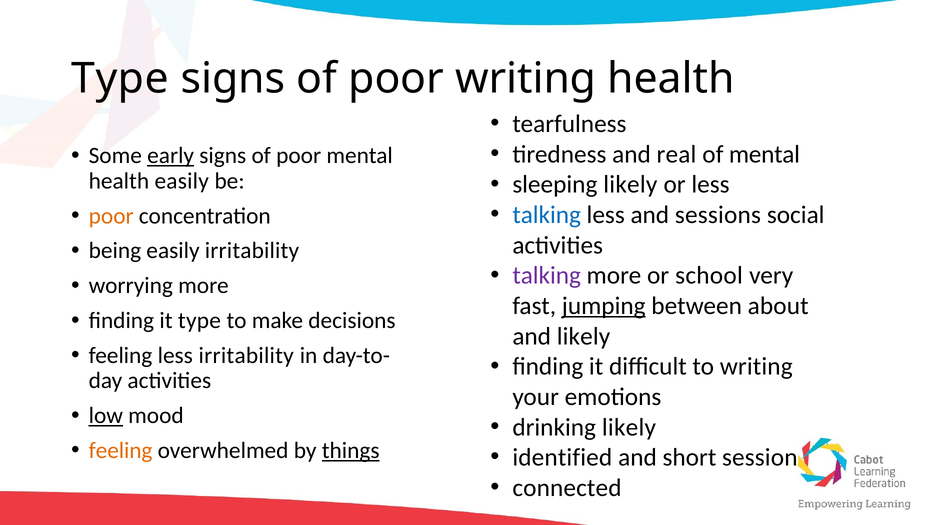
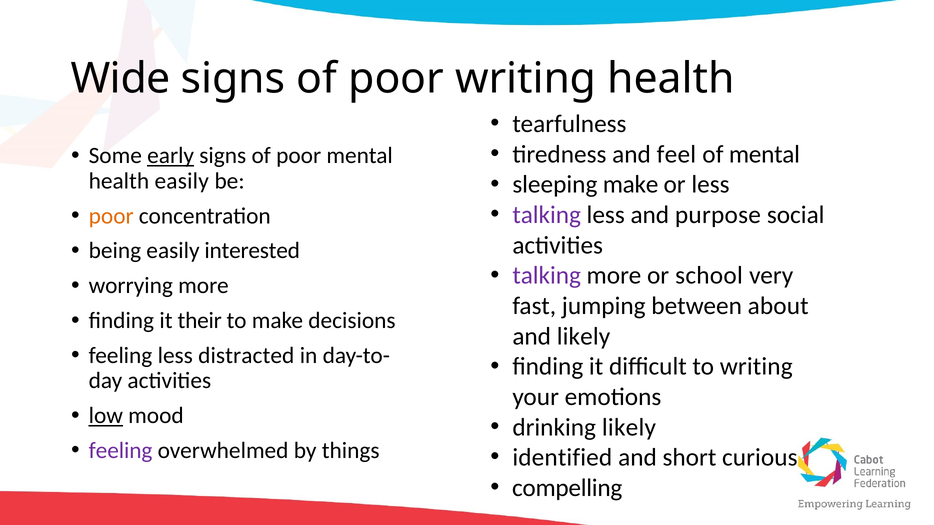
Type: Type -> Wide (121, 78)
real: real -> feel (676, 154)
sleeping likely: likely -> make (631, 185)
talking colour: blue -> purple (547, 215)
sessions: sessions -> purpose (718, 215)
easily irritability: irritability -> interested (252, 251)
jumping underline: present -> none (604, 306)
it type: type -> their (200, 321)
less irritability: irritability -> distracted (246, 356)
feeling colour: orange -> purple (121, 451)
things underline: present -> none (351, 451)
session: session -> curious (760, 458)
connected: connected -> compelling (567, 488)
